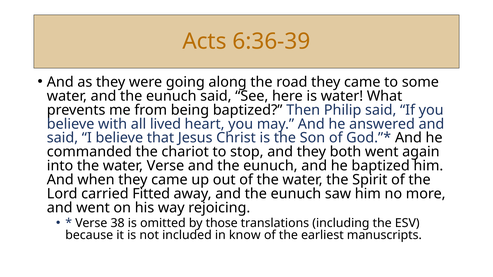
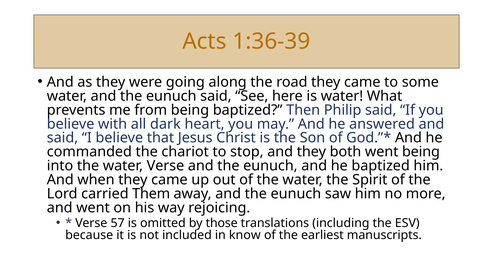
6:36-39: 6:36-39 -> 1:36-39 (271, 41)
lived: lived -> dark (165, 124)
went again: again -> being (421, 152)
Fitted: Fitted -> Them (151, 194)
38: 38 -> 57 (118, 223)
